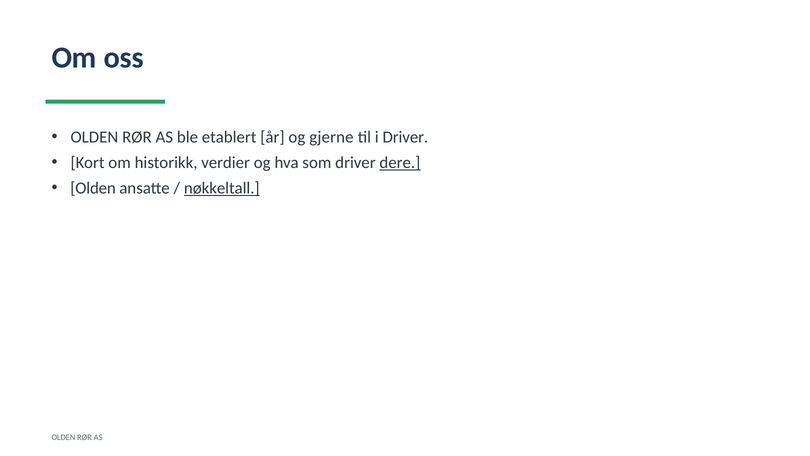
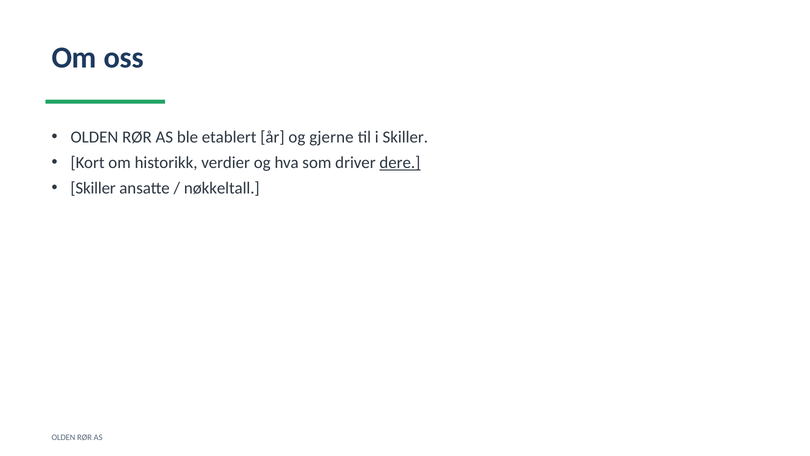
i Driver: Driver -> Skiller (405, 137)
Olden: Olden -> Skiller (93, 188)
nøkkeltall underline: present -> none (222, 188)
